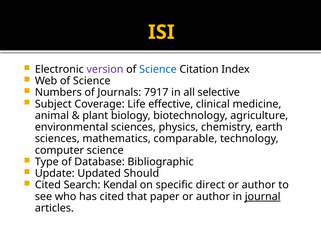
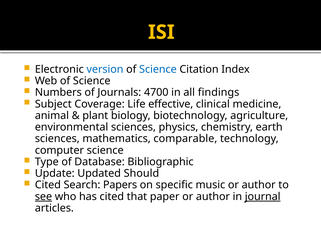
version colour: purple -> blue (105, 69)
7917: 7917 -> 4700 (156, 92)
selective: selective -> findings (219, 92)
Kendal: Kendal -> Papers (120, 185)
direct: direct -> music (210, 185)
see underline: none -> present (43, 196)
